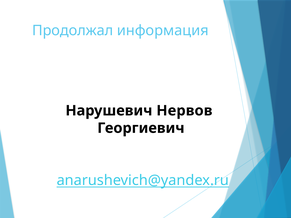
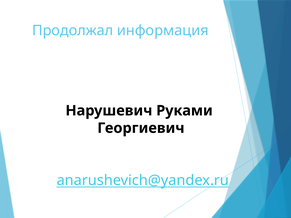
Нервов: Нервов -> Руками (184, 111)
